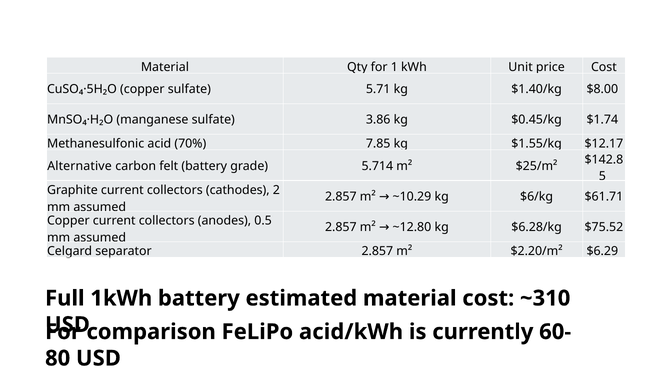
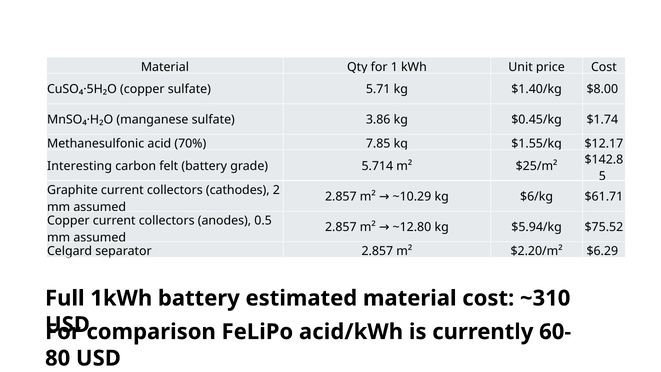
Alternative: Alternative -> Interesting (80, 166)
$6.28/kg: $6.28/kg -> $5.94/kg (537, 227)
